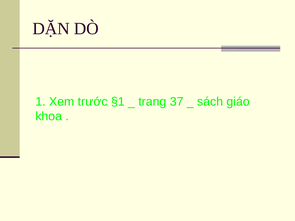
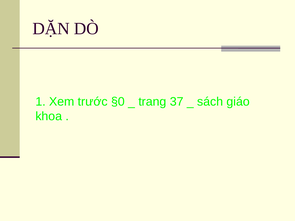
§1: §1 -> §0 (118, 102)
